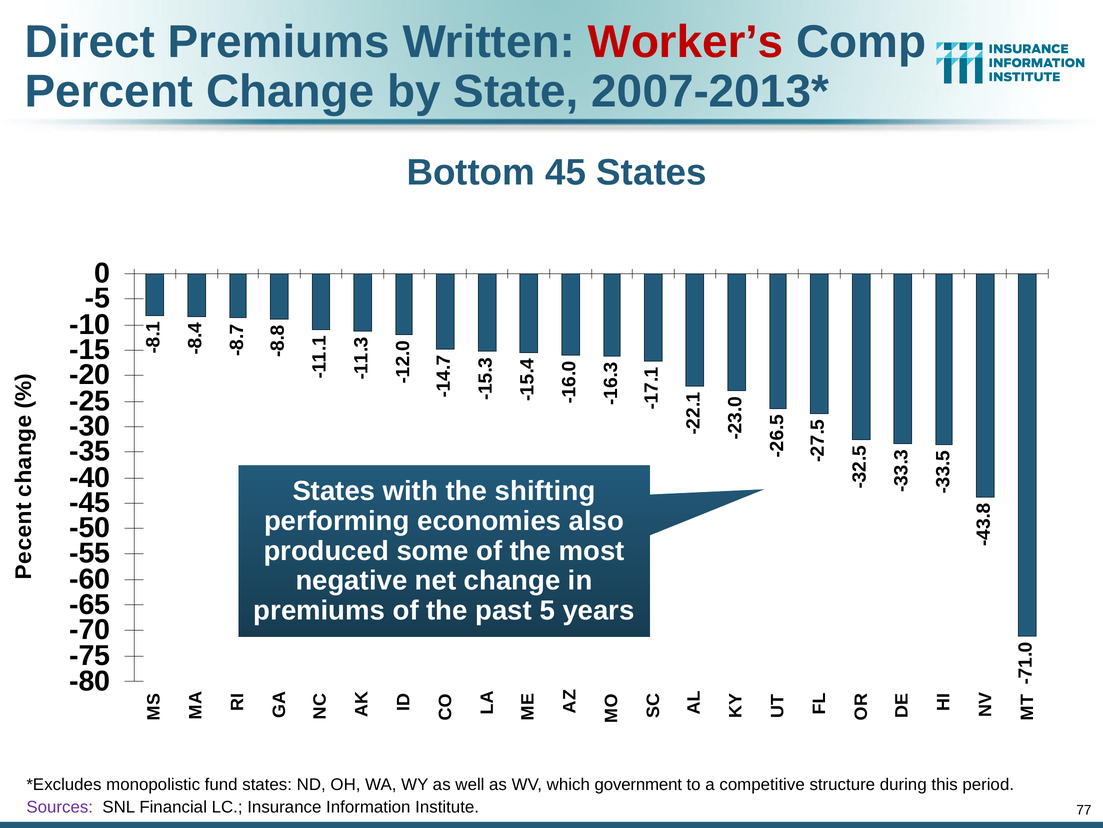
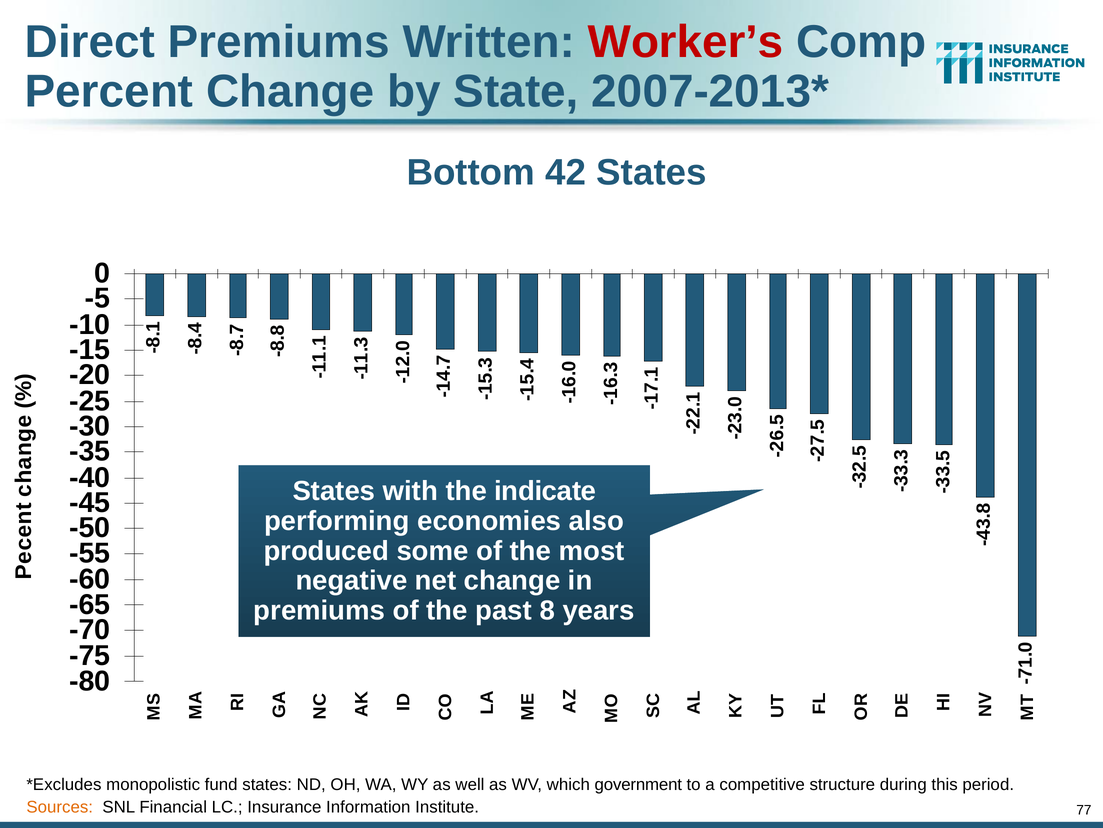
45: 45 -> 42 (566, 172)
shifting: shifting -> indicate (545, 491)
past 5: 5 -> 8 (547, 610)
Sources colour: purple -> orange (60, 806)
